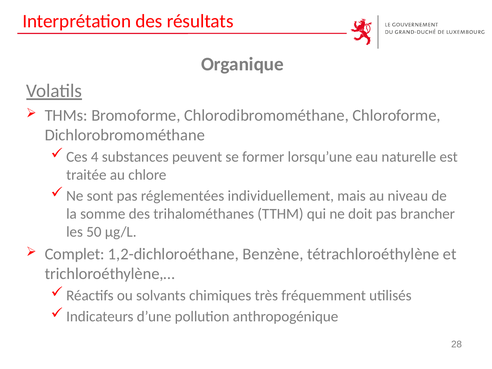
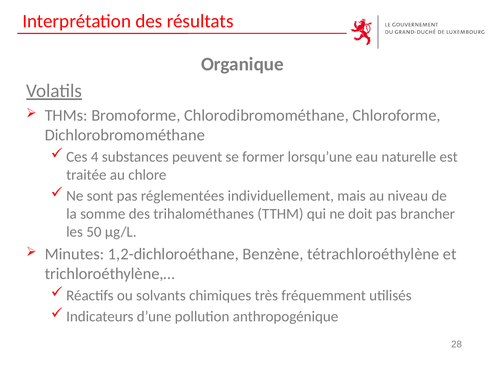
Complet: Complet -> Minutes (74, 254)
